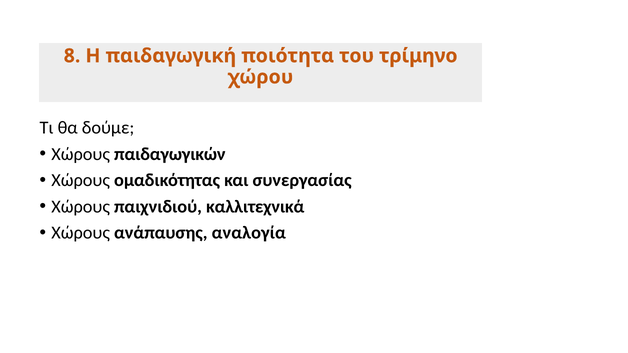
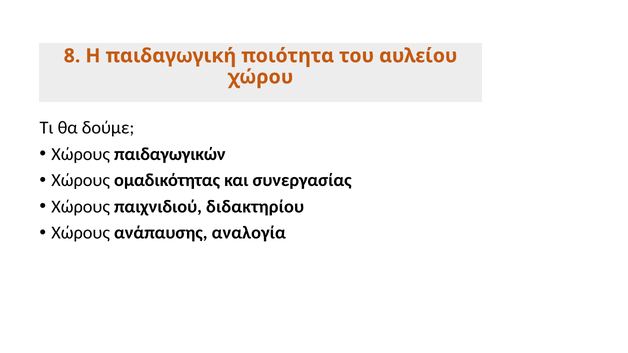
τρίμηνο: τρίμηνο -> αυλείου (418, 56)
καλλιτεχνικά: καλλιτεχνικά -> διδακτηρίου (255, 207)
